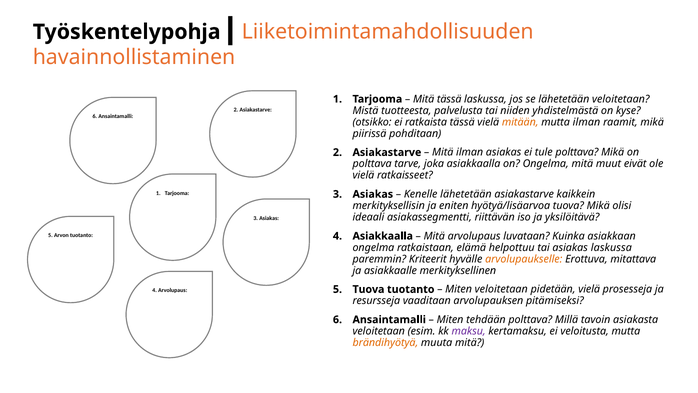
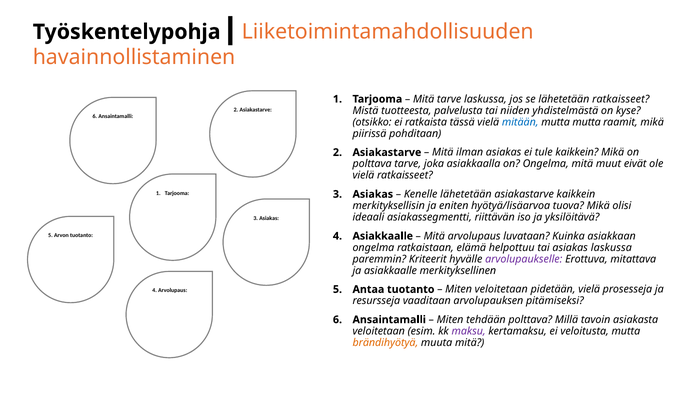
Mitä tässä: tässä -> tarve (449, 99)
lähetetään veloitetaan: veloitetaan -> ratkaisseet (621, 99)
mitään colour: orange -> blue (520, 122)
mutta ilman: ilman -> mutta (587, 122)
tule polttava: polttava -> kaikkein (577, 152)
4 Asiakkaalla: Asiakkaalla -> Asiakkaalle (383, 236)
arvolupaukselle colour: orange -> purple (524, 259)
5 Tuova: Tuova -> Antaa (368, 289)
